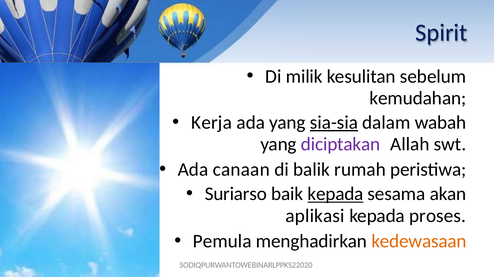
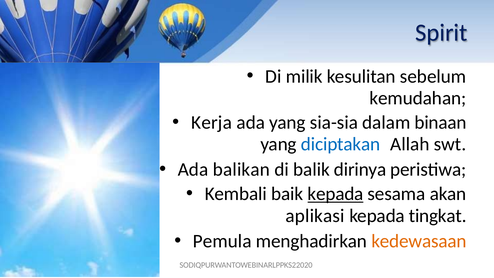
sia-sia underline: present -> none (334, 123)
wabah: wabah -> binaan (441, 123)
diciptakan colour: purple -> blue (341, 144)
canaan: canaan -> balikan (241, 170)
rumah: rumah -> dirinya (360, 170)
Suriarso: Suriarso -> Kembali (236, 194)
proses: proses -> tingkat (438, 216)
